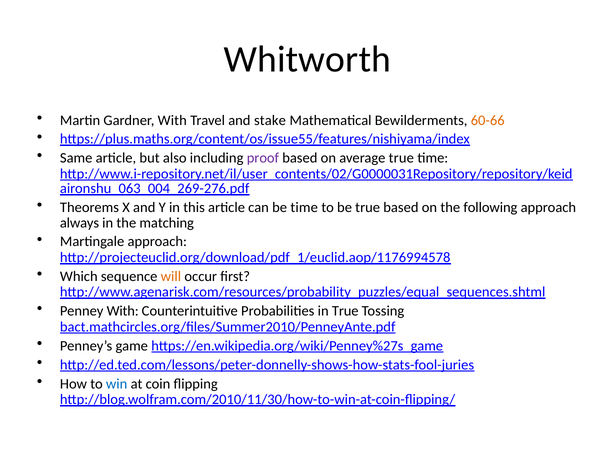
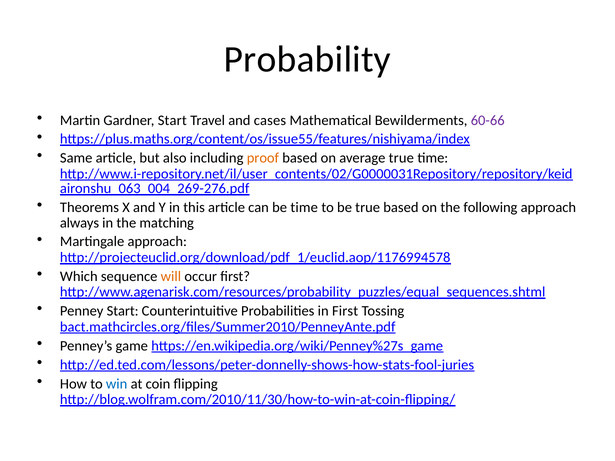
Whitworth: Whitworth -> Probability (307, 60)
Gardner With: With -> Start (172, 120)
stake: stake -> cases (270, 120)
60-66 colour: orange -> purple (488, 120)
proof colour: purple -> orange (263, 158)
Penney With: With -> Start (123, 311)
in True: True -> First (345, 311)
